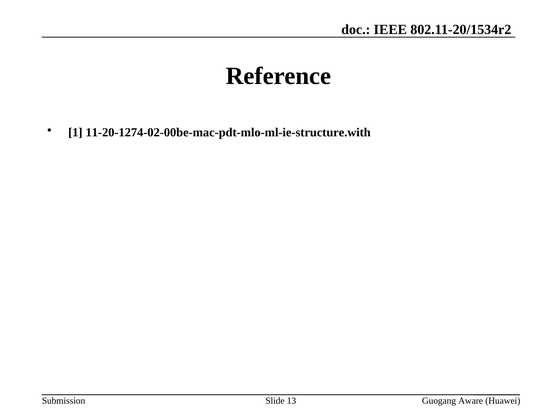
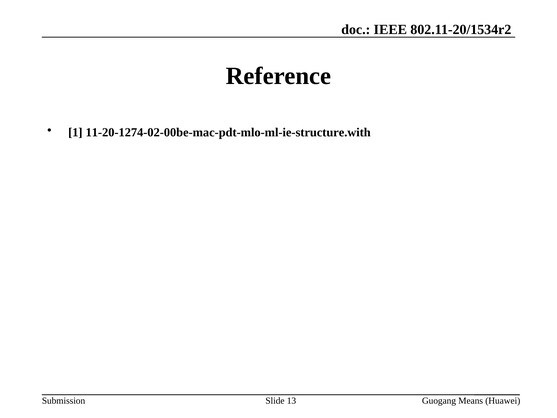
Aware: Aware -> Means (471, 401)
